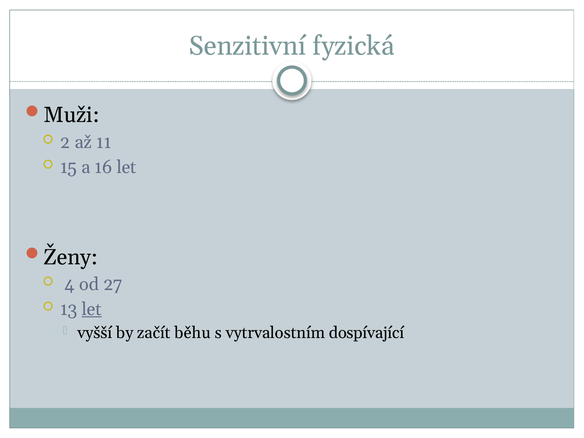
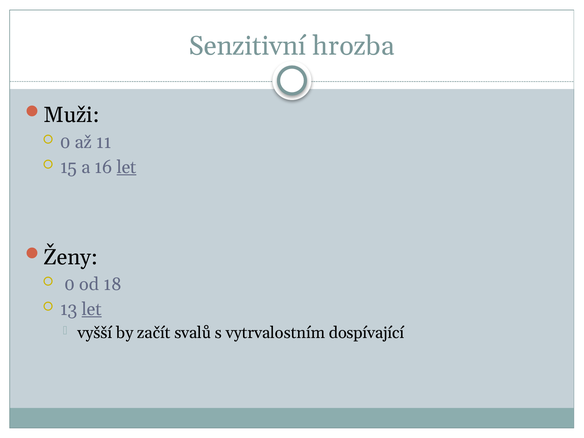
fyzická: fyzická -> hrozba (354, 46)
2: 2 -> 0 (65, 142)
let underline: none -> present (127, 167)
4: 4 -> 0 (70, 284)
27: 27 -> 18 (113, 284)
běhu: běhu -> svalů (193, 333)
